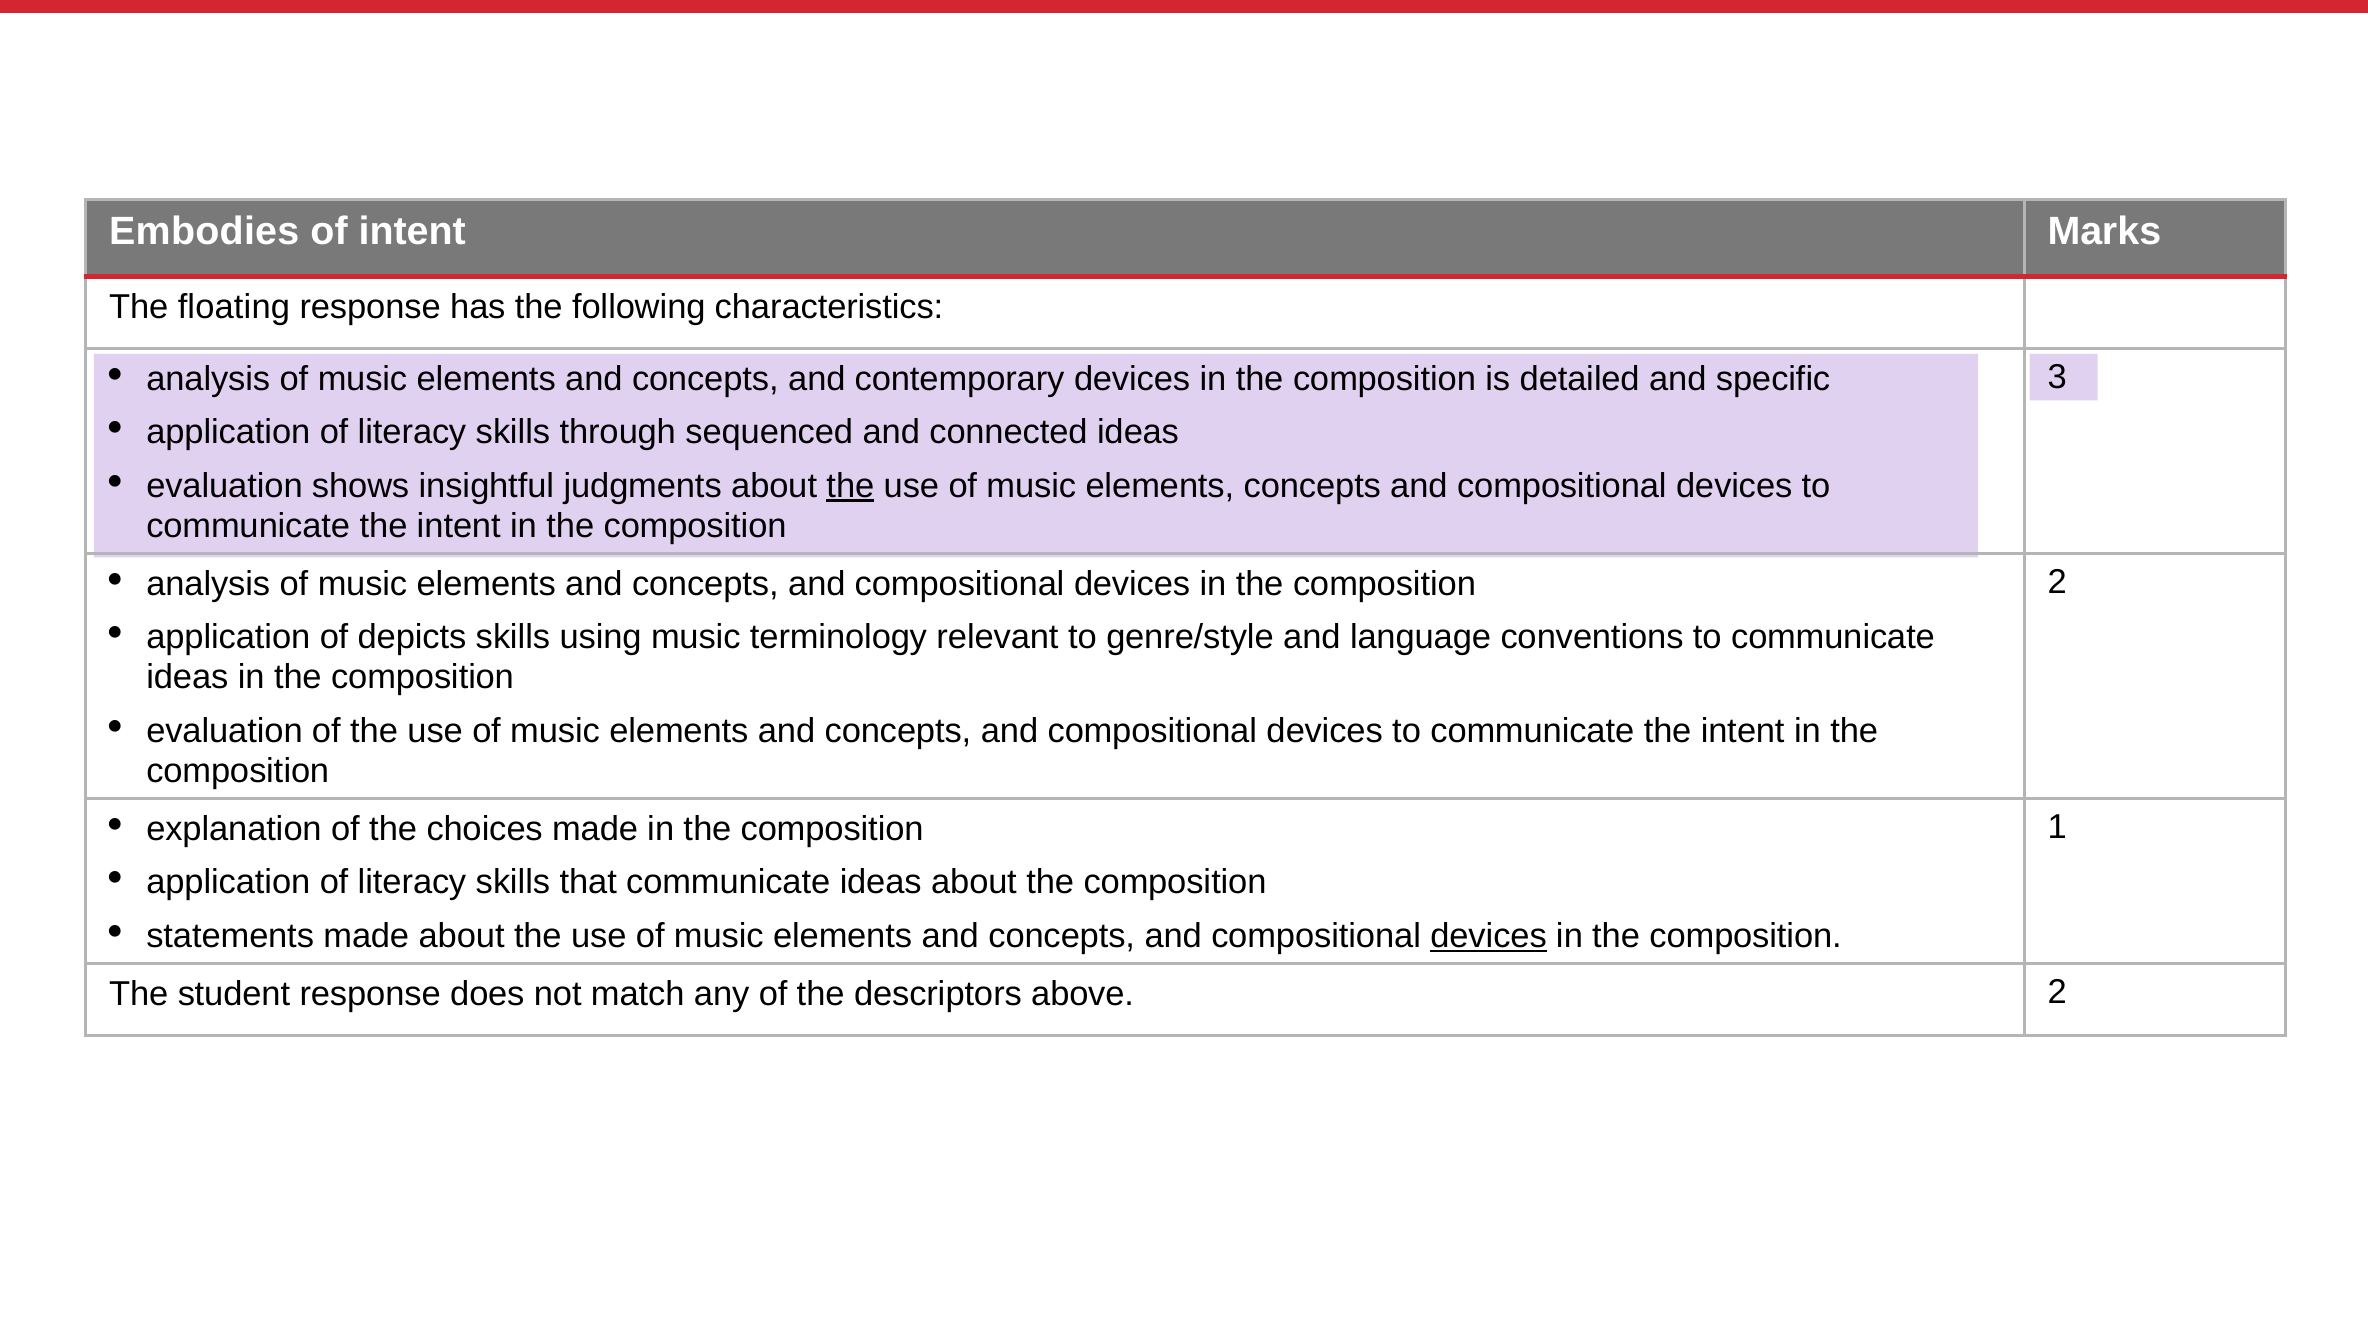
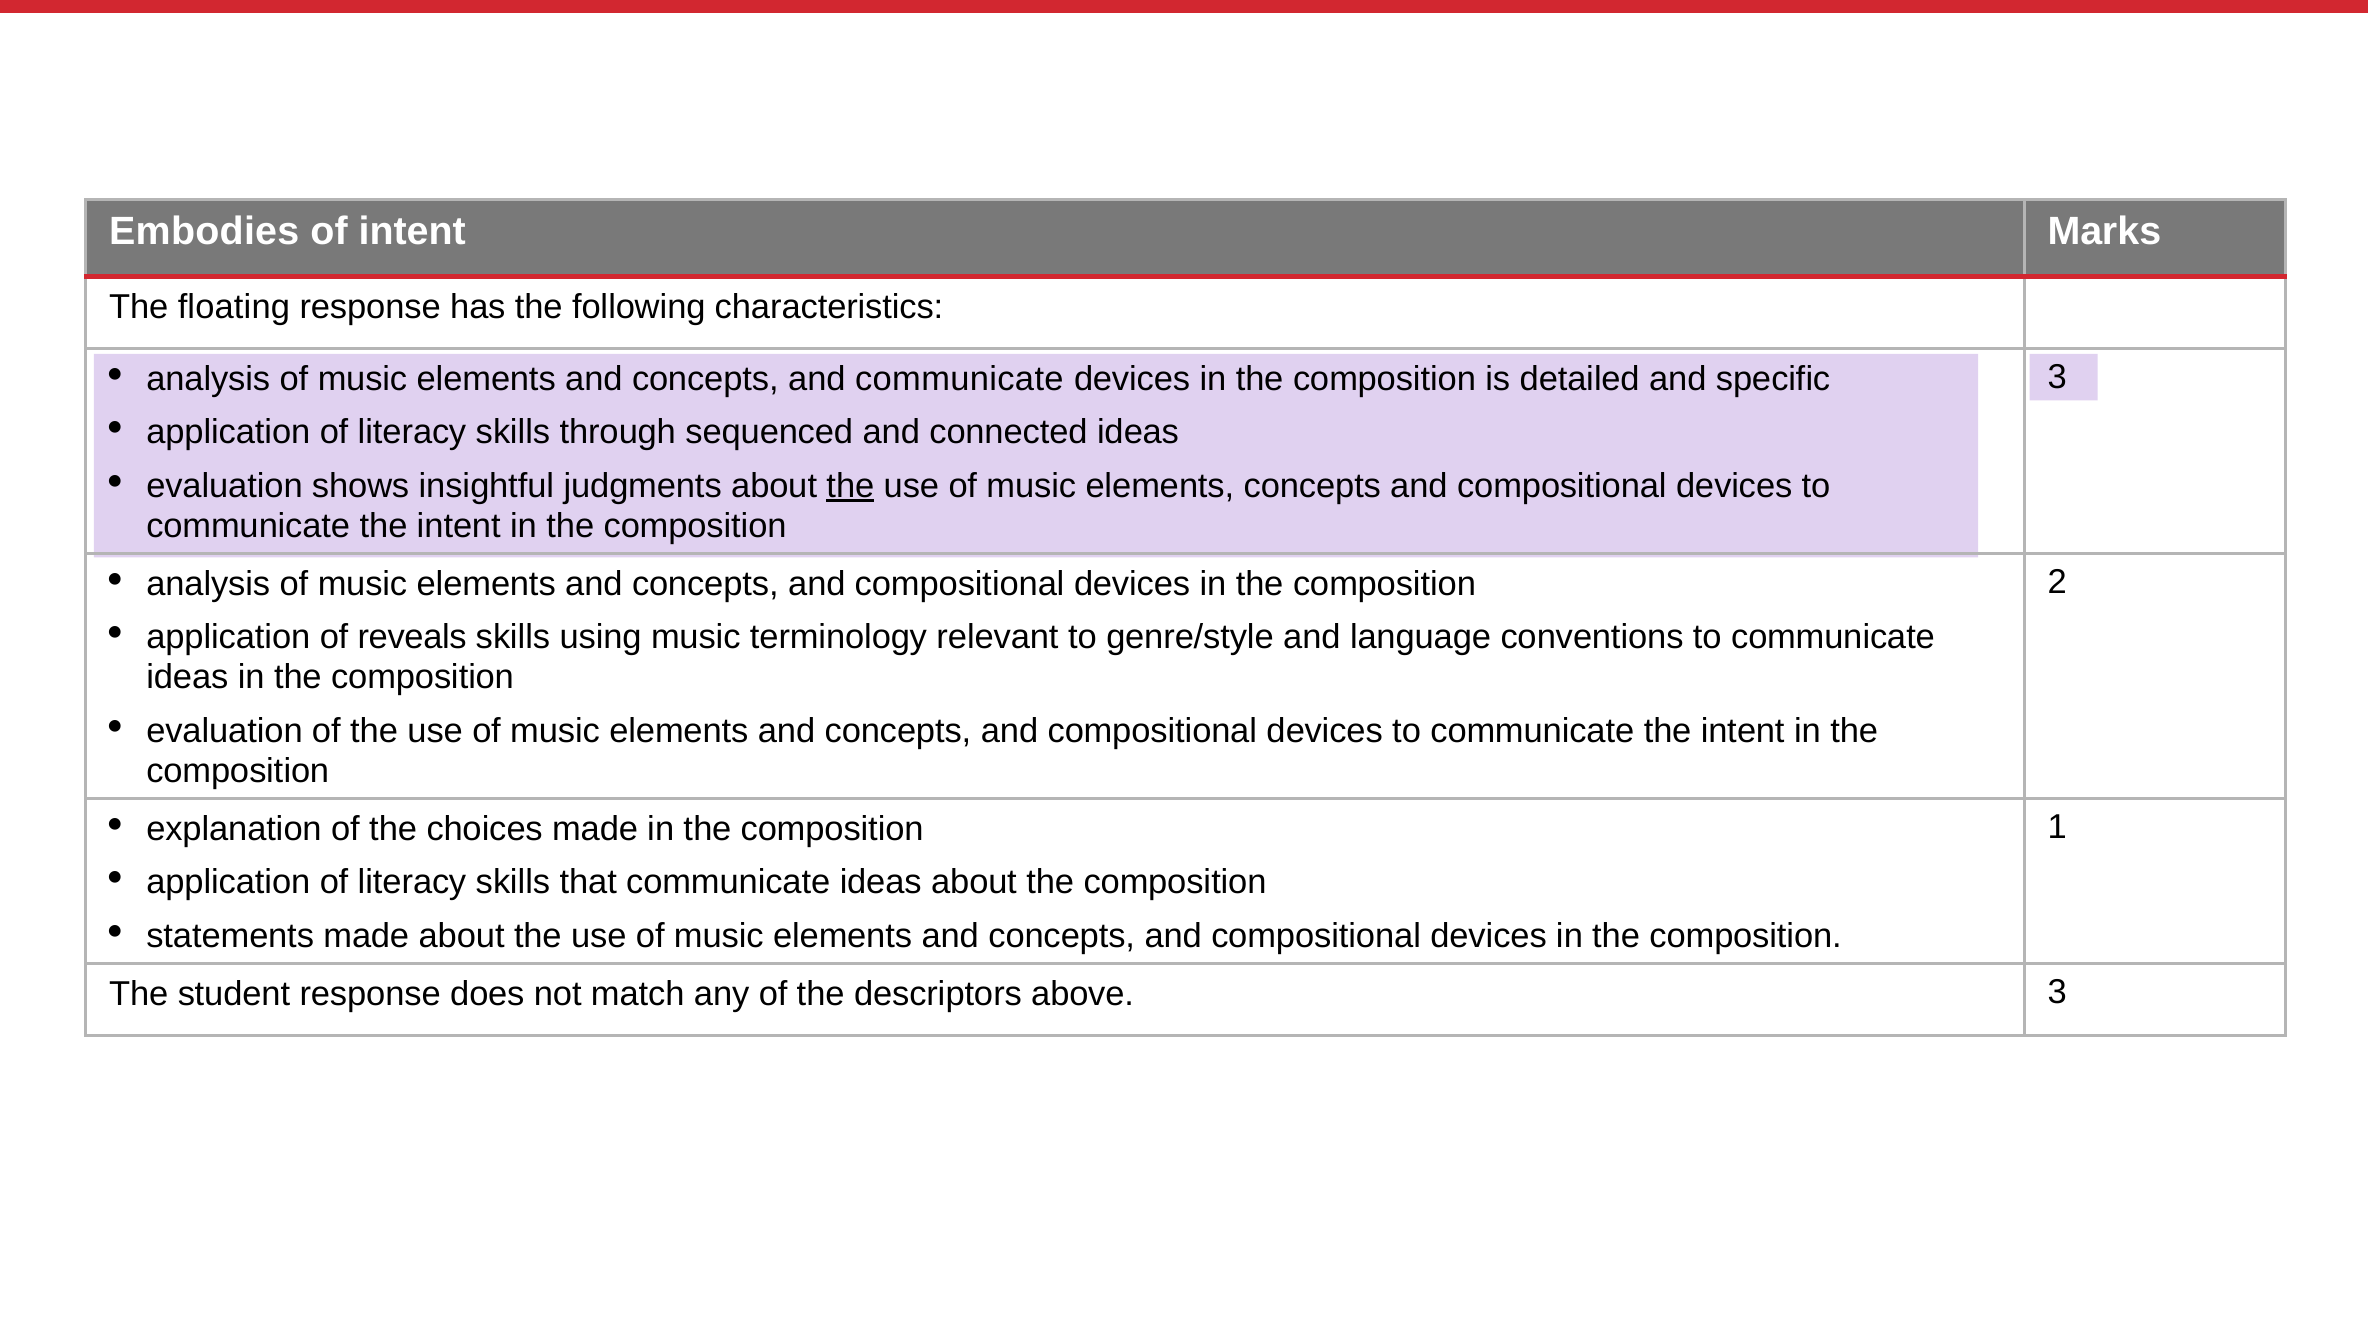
and contemporary: contemporary -> communicate (959, 379)
depicts: depicts -> reveals (412, 637)
devices underline: present -> none (1489, 936)
above 2: 2 -> 3 (2057, 992)
